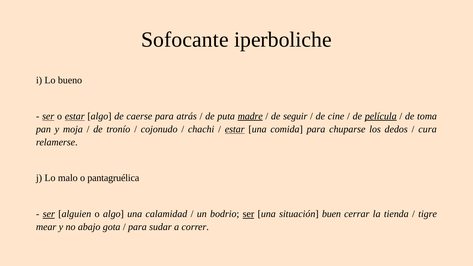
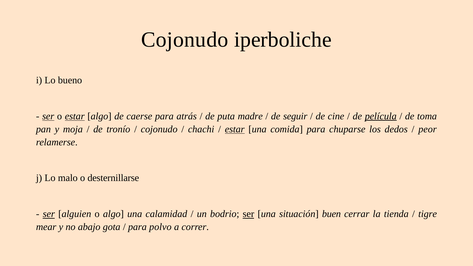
Sofocante: Sofocante -> Cojonudo (185, 40)
madre underline: present -> none (250, 116)
cura: cura -> peor (428, 129)
pantagruélica: pantagruélica -> desternillarse (113, 178)
sudar: sudar -> polvo (160, 227)
